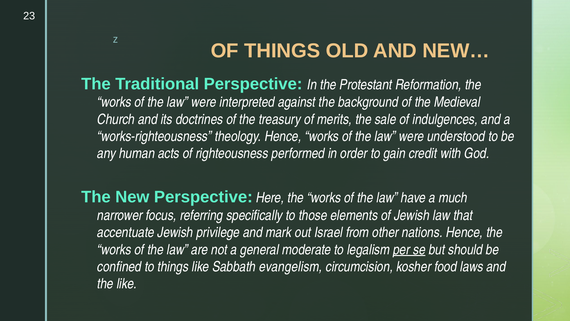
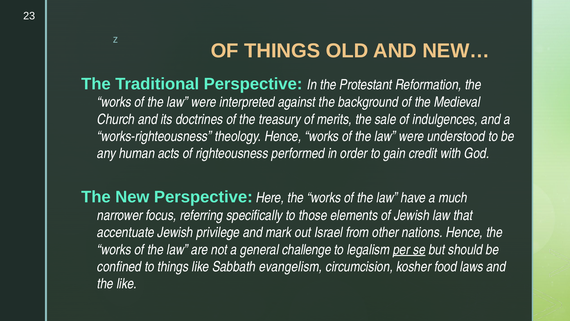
moderate: moderate -> challenge (307, 249)
